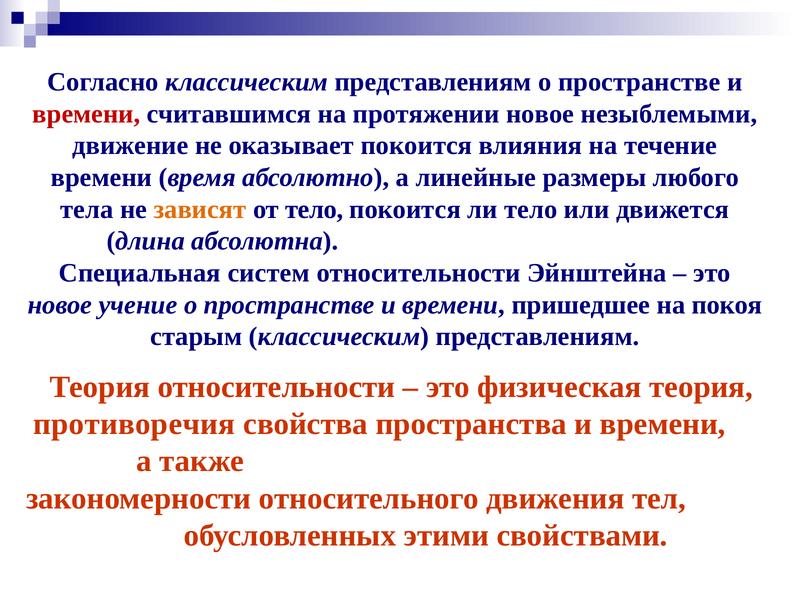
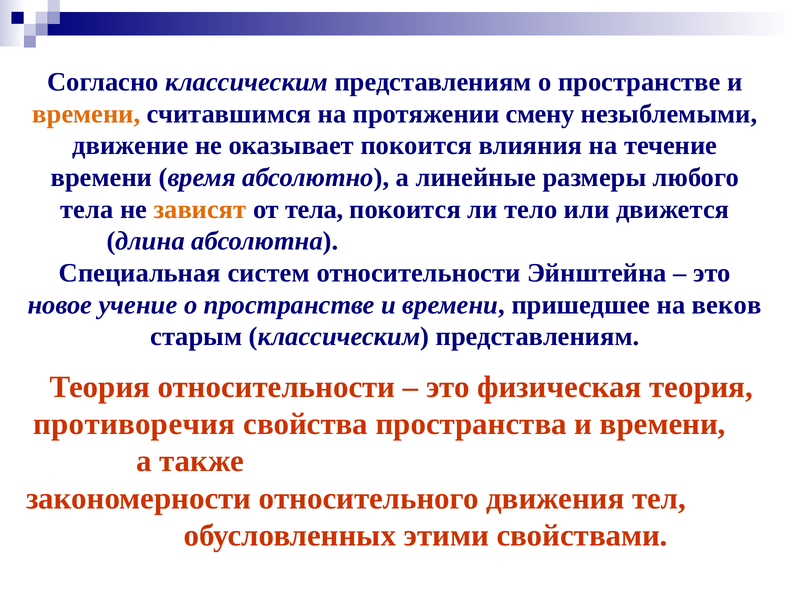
времени colour: red -> orange (86, 114)
протяжении новое: новое -> смену (540, 114)
от тело: тело -> тела (314, 209)
покоя: покоя -> веков (727, 305)
